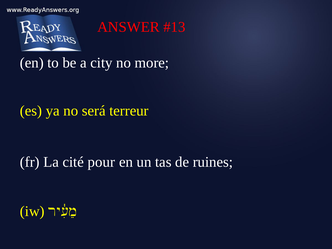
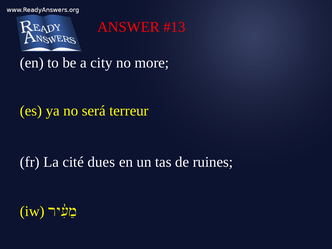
pour: pour -> dues (101, 162)
